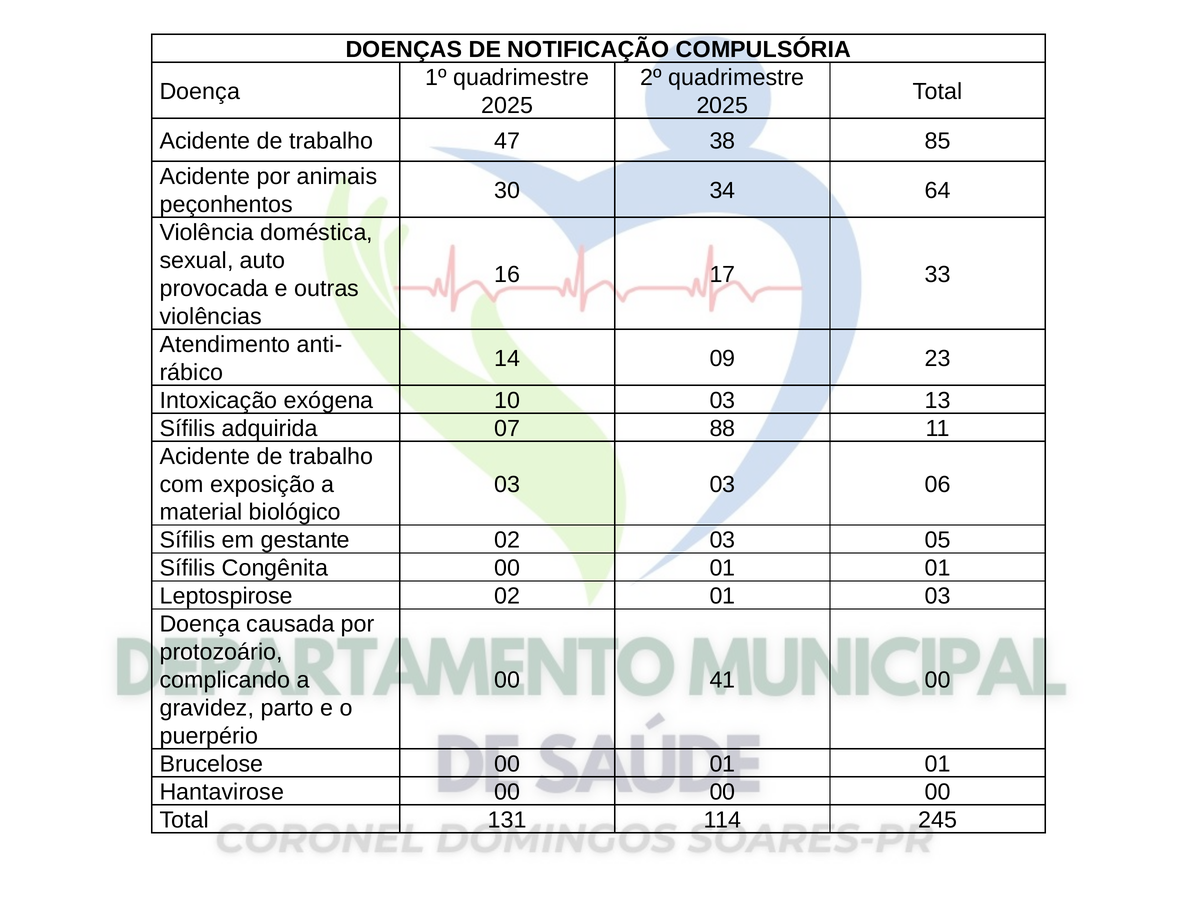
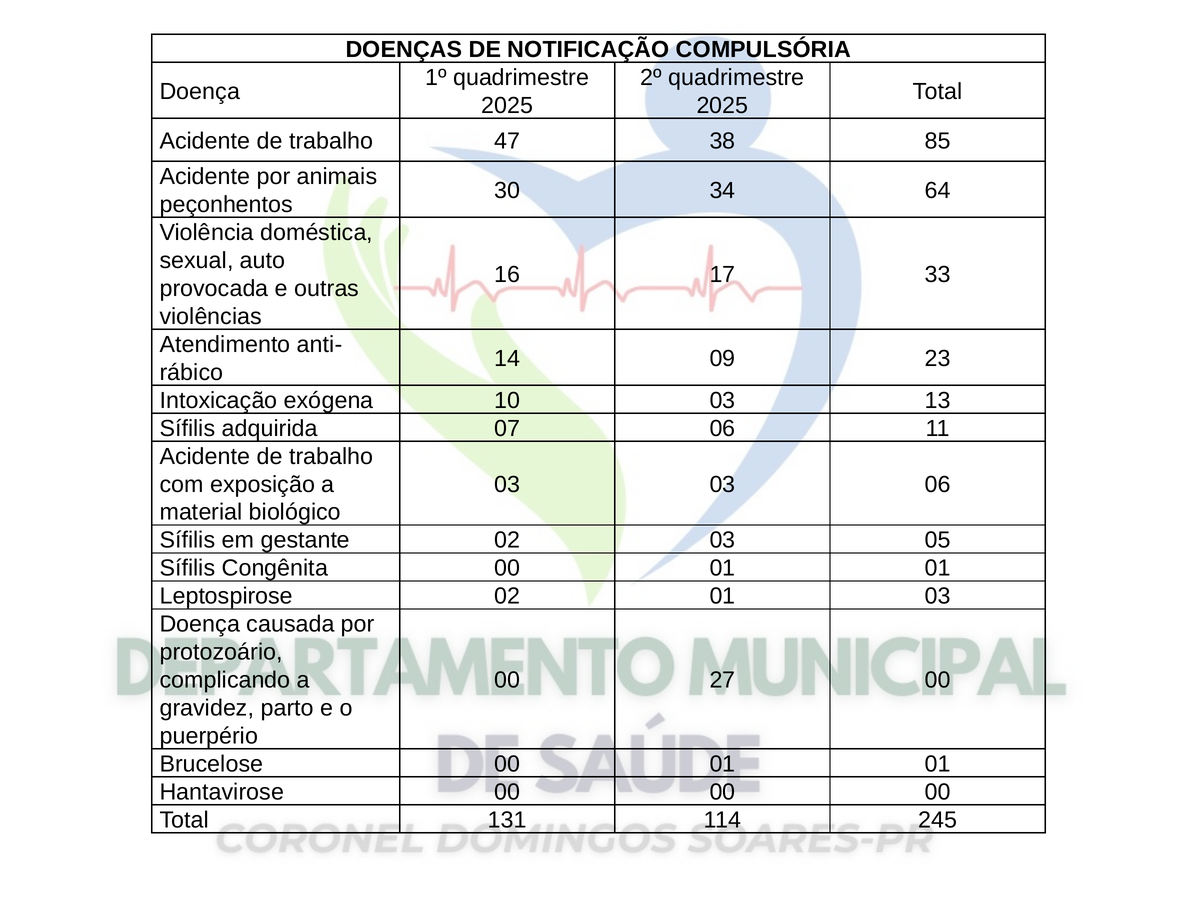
07 88: 88 -> 06 (722, 428)
41: 41 -> 27 (722, 680)
